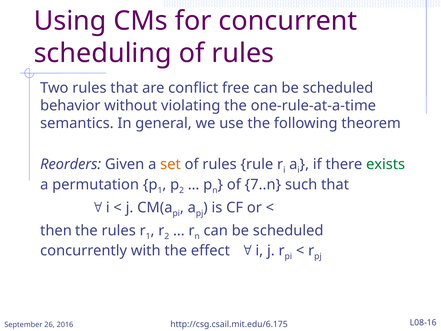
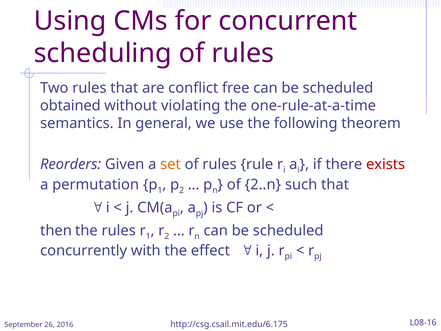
behavior: behavior -> obtained (70, 106)
exists colour: green -> red (386, 164)
7..n: 7..n -> 2..n (263, 184)
